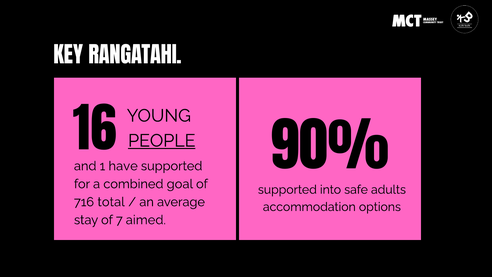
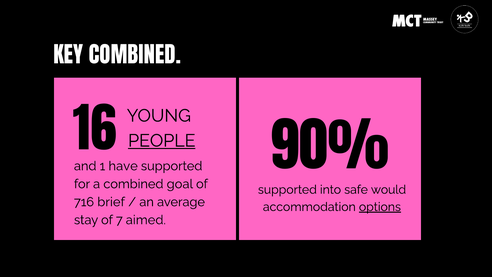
KEY RANGATAHI: RANGATAHI -> COMBINED (135, 56)
adults: adults -> would (389, 189)
total: total -> brief (111, 202)
options underline: none -> present (380, 207)
